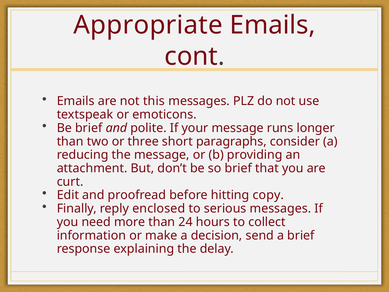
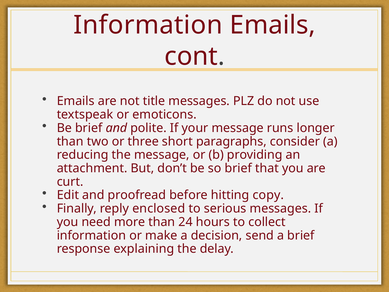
Appropriate: Appropriate -> Information (148, 25)
this: this -> title (154, 101)
